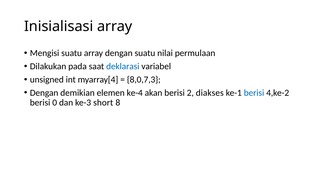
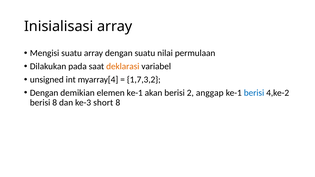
deklarasi colour: blue -> orange (123, 66)
8,0,7,3: 8,0,7,3 -> 1,7,3,2 (144, 80)
elemen ke-4: ke-4 -> ke-1 (135, 93)
diakses: diakses -> anggap (210, 93)
berisi 0: 0 -> 8 (55, 103)
